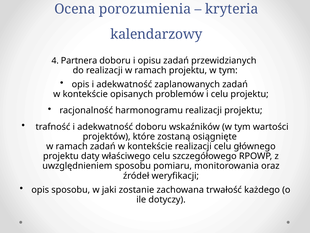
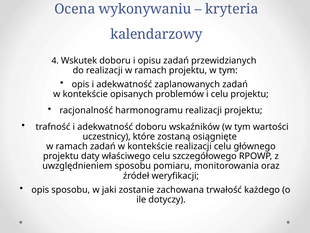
porozumienia: porozumienia -> wykonywaniu (145, 9)
Partnera: Partnera -> Wskutek (79, 60)
projektów: projektów -> uczestnicy (107, 136)
